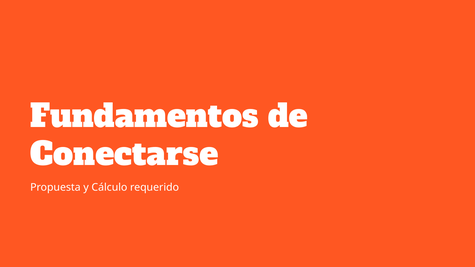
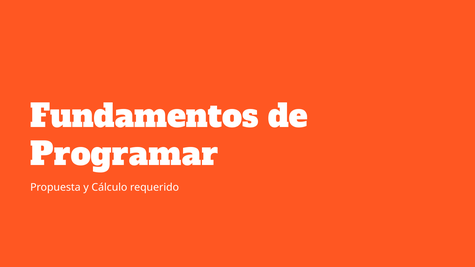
Conectarse: Conectarse -> Programar (124, 155)
